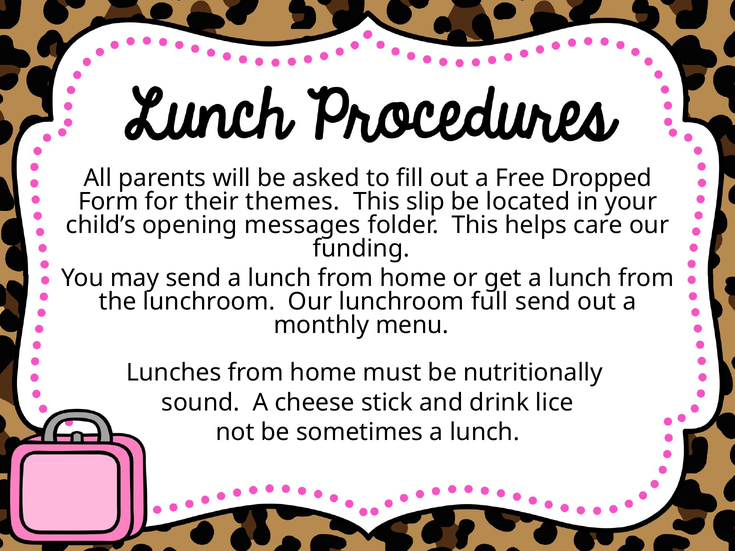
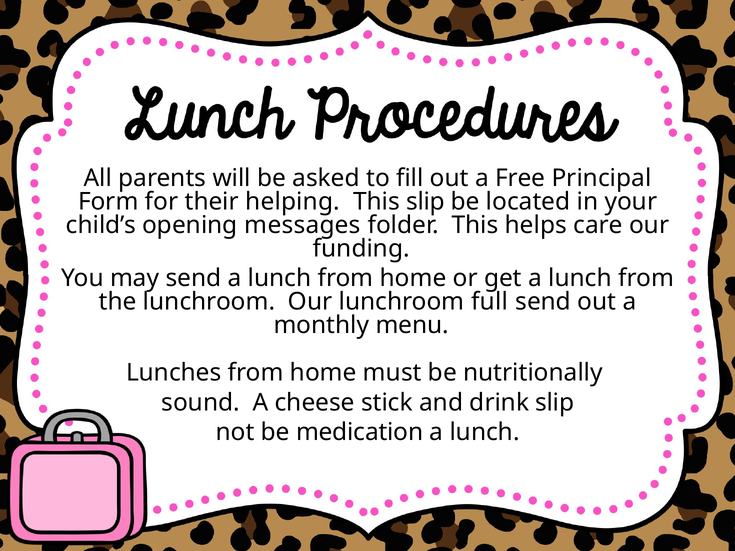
Dropped: Dropped -> Principal (601, 178)
themes: themes -> helping (293, 202)
drink lice: lice -> slip (555, 403)
sometimes: sometimes -> medication (360, 432)
